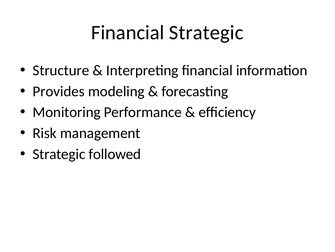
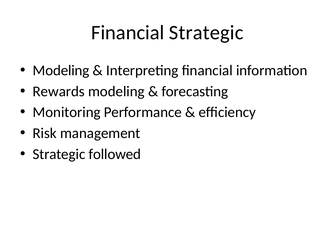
Structure: Structure -> Modeling (61, 70)
Provides: Provides -> Rewards (59, 91)
